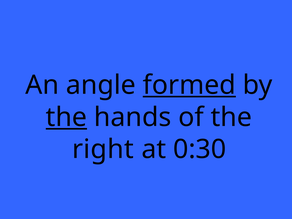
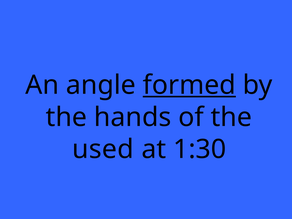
the underline: present -> none (66, 117)
right: right -> used (103, 149)
0:30: 0:30 -> 1:30 (200, 149)
